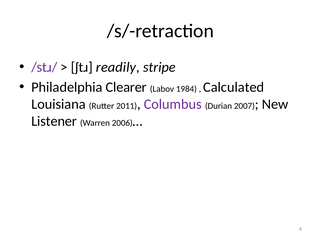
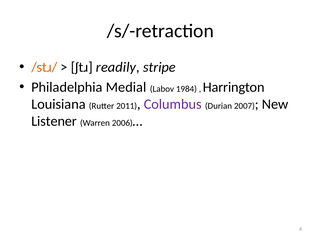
/stɹ/ colour: purple -> orange (44, 67)
Clearer: Clearer -> Medial (126, 87)
Calculated: Calculated -> Harrington (234, 87)
